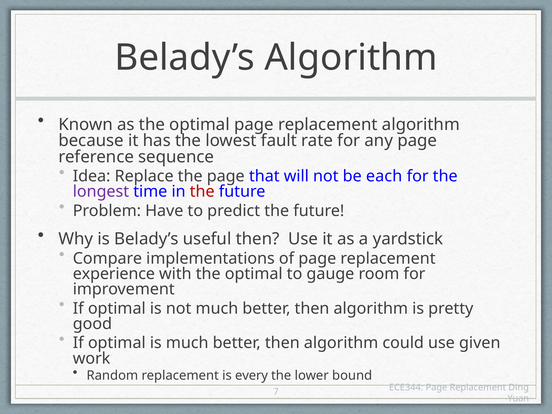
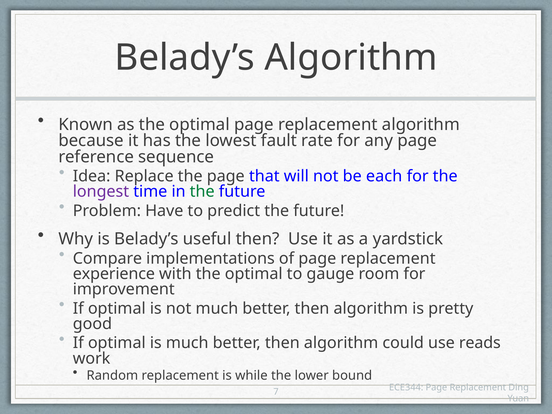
the colour: red -> green (202, 192)
given: given -> reads (480, 343)
every: every -> while (251, 376)
